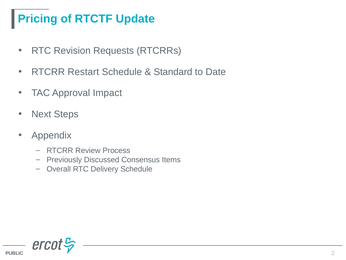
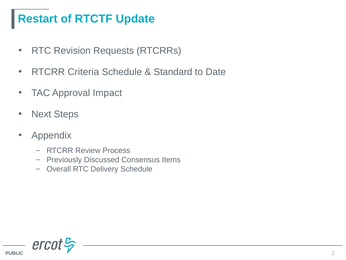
Pricing: Pricing -> Restart (38, 19)
Restart: Restart -> Criteria (83, 72)
